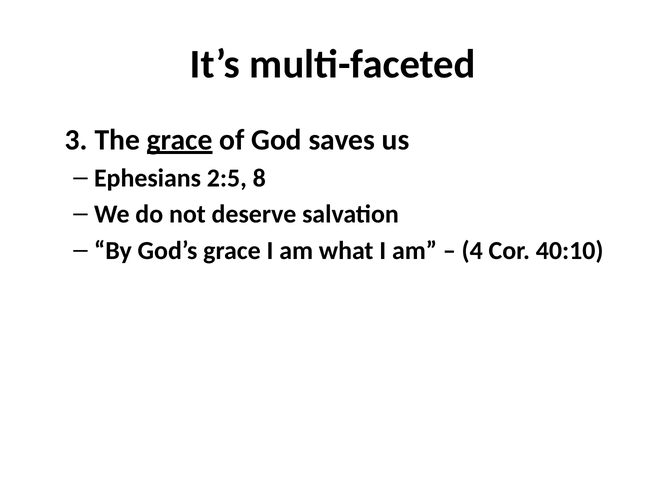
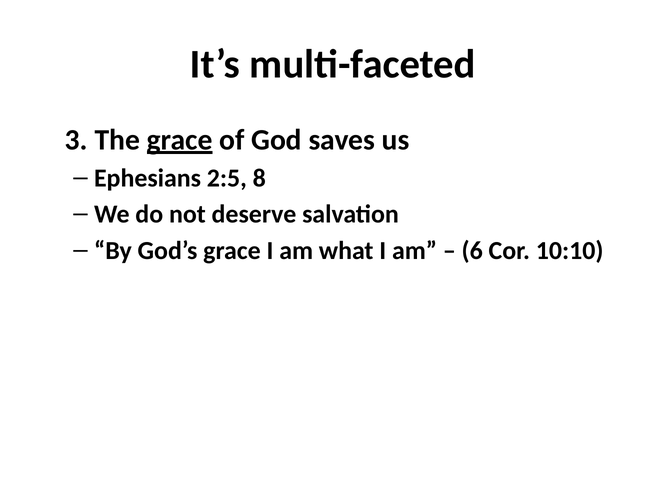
4: 4 -> 6 (472, 250)
40:10: 40:10 -> 10:10 (570, 250)
